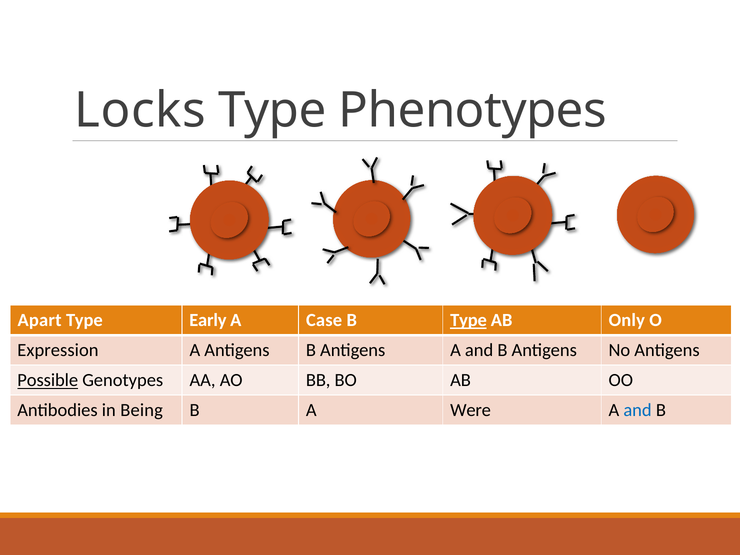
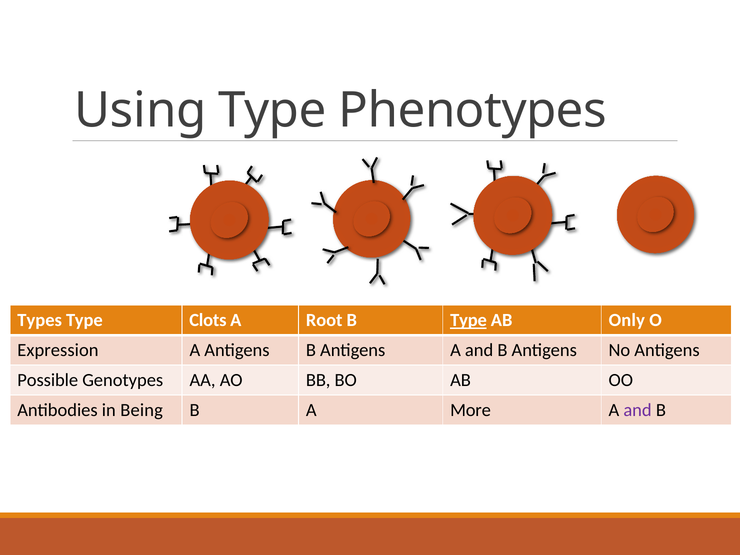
Locks: Locks -> Using (140, 111)
Apart: Apart -> Types (40, 320)
Early: Early -> Clots (208, 320)
Case: Case -> Root (324, 320)
Possible underline: present -> none (48, 380)
Were: Were -> More (471, 410)
and colour: blue -> purple (638, 410)
